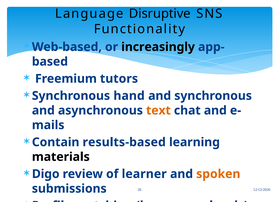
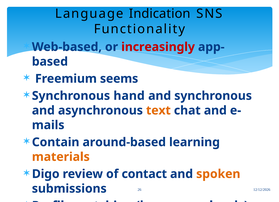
Disruptive: Disruptive -> Indication (160, 14)
increasingly colour: black -> red (158, 47)
tutors: tutors -> seems (119, 79)
results-based: results-based -> around-based (124, 142)
materials colour: black -> orange (61, 157)
learner: learner -> contact (144, 174)
